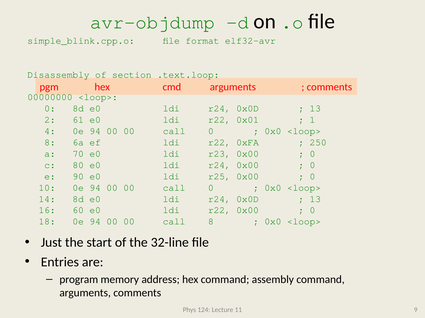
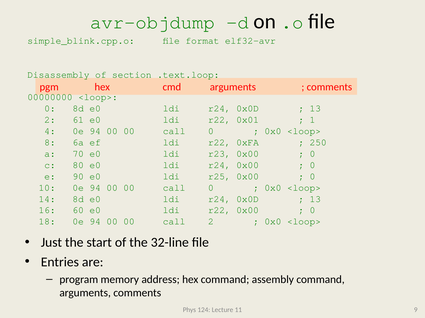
call 8: 8 -> 2 (211, 222)
